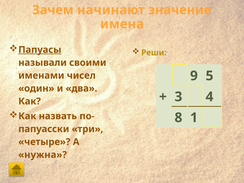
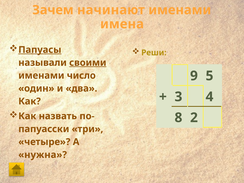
начинают значение: значение -> именами (180, 10)
своими underline: none -> present (88, 63)
чисел: чисел -> число (81, 76)
1: 1 -> 2 (194, 118)
